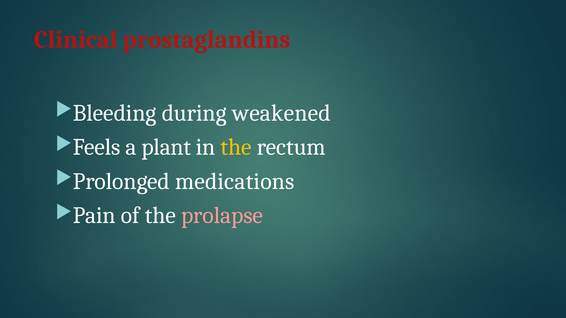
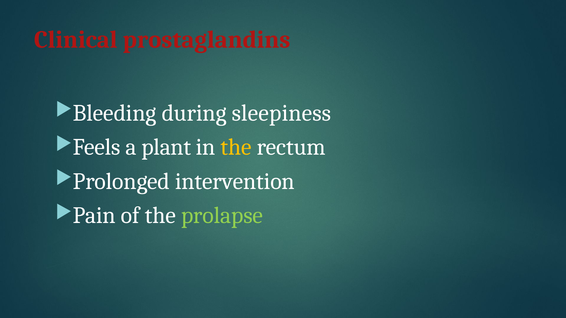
weakened: weakened -> sleepiness (281, 113)
medications: medications -> intervention (235, 182)
prolapse colour: pink -> light green (222, 216)
